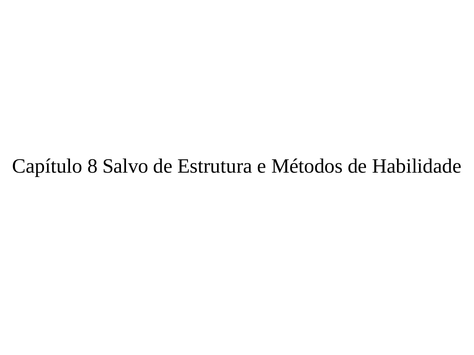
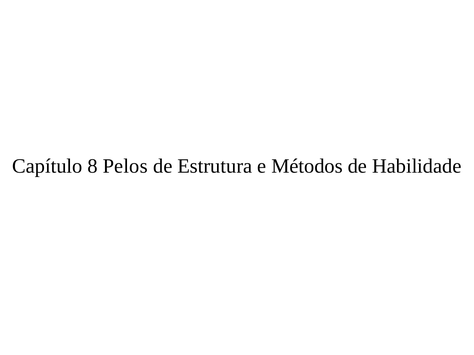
Salvo: Salvo -> Pelos (125, 166)
